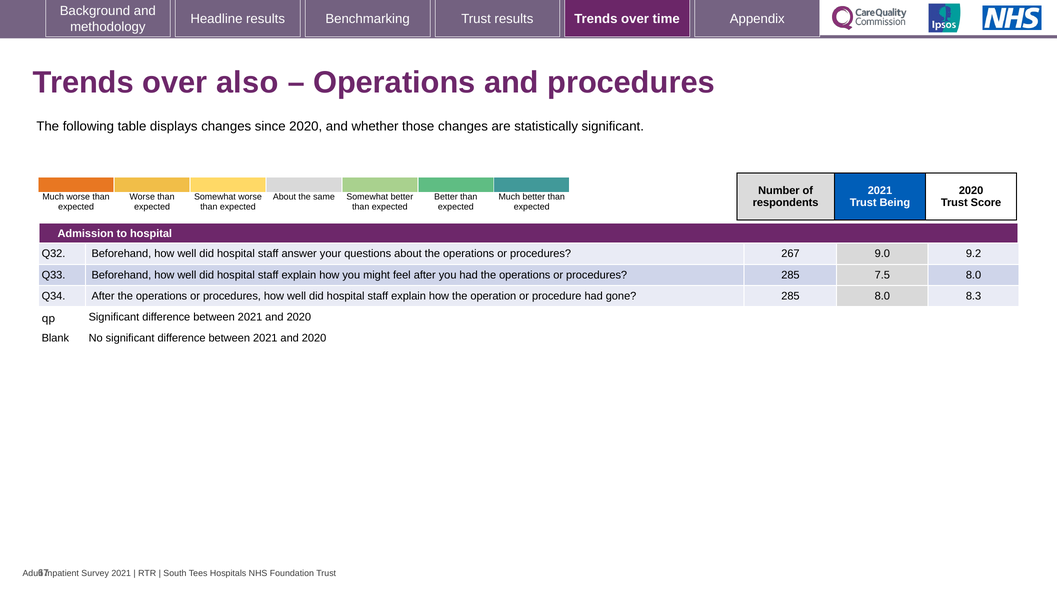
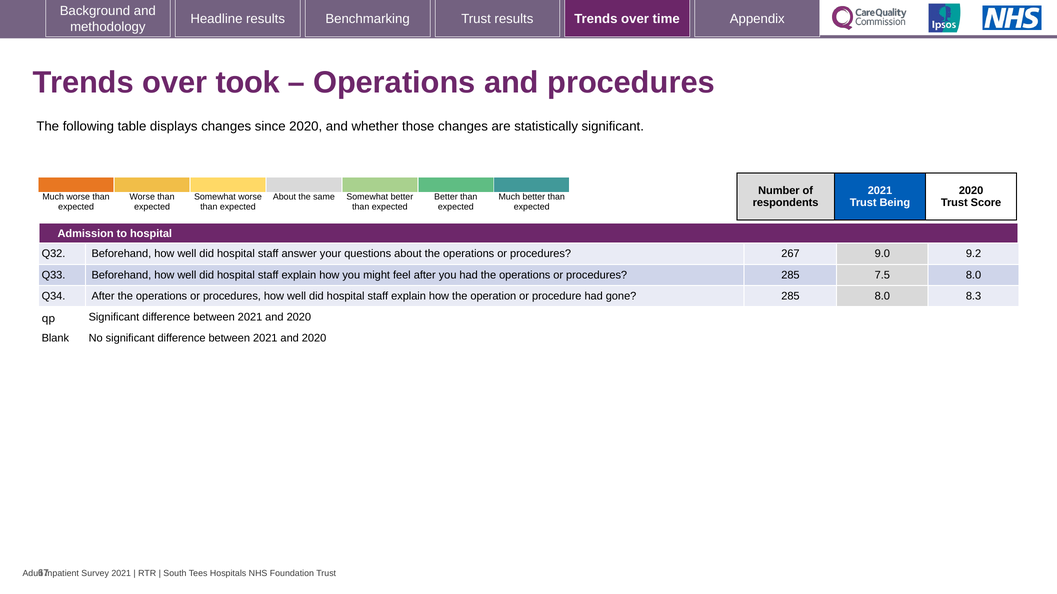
also: also -> took (248, 83)
